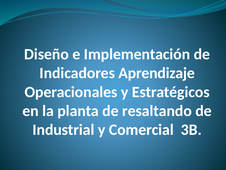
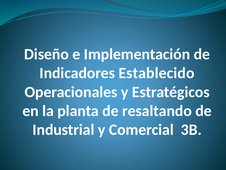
Aprendizaje: Aprendizaje -> Establecido (156, 73)
